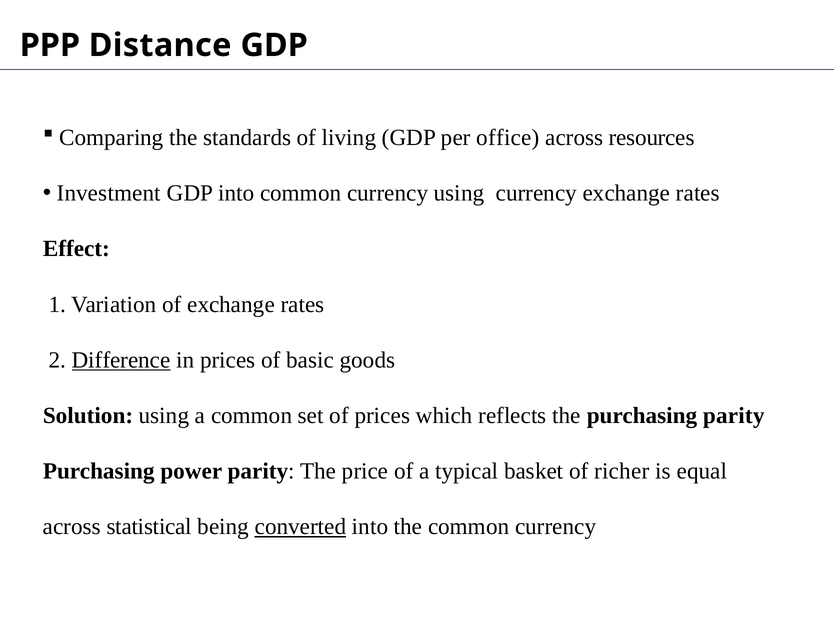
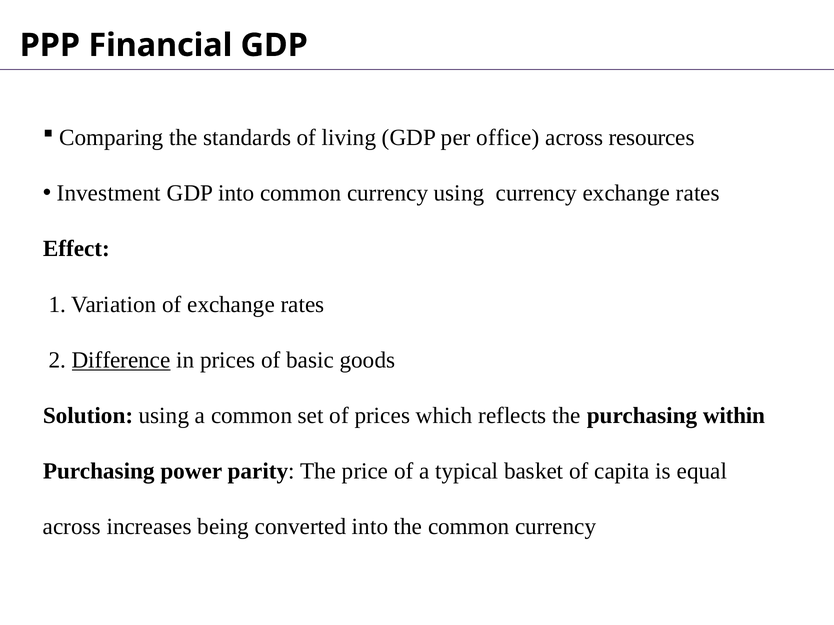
Distance: Distance -> Financial (160, 45)
purchasing parity: parity -> within (734, 416)
richer: richer -> capita (622, 472)
statistical: statistical -> increases (149, 527)
converted underline: present -> none (300, 527)
